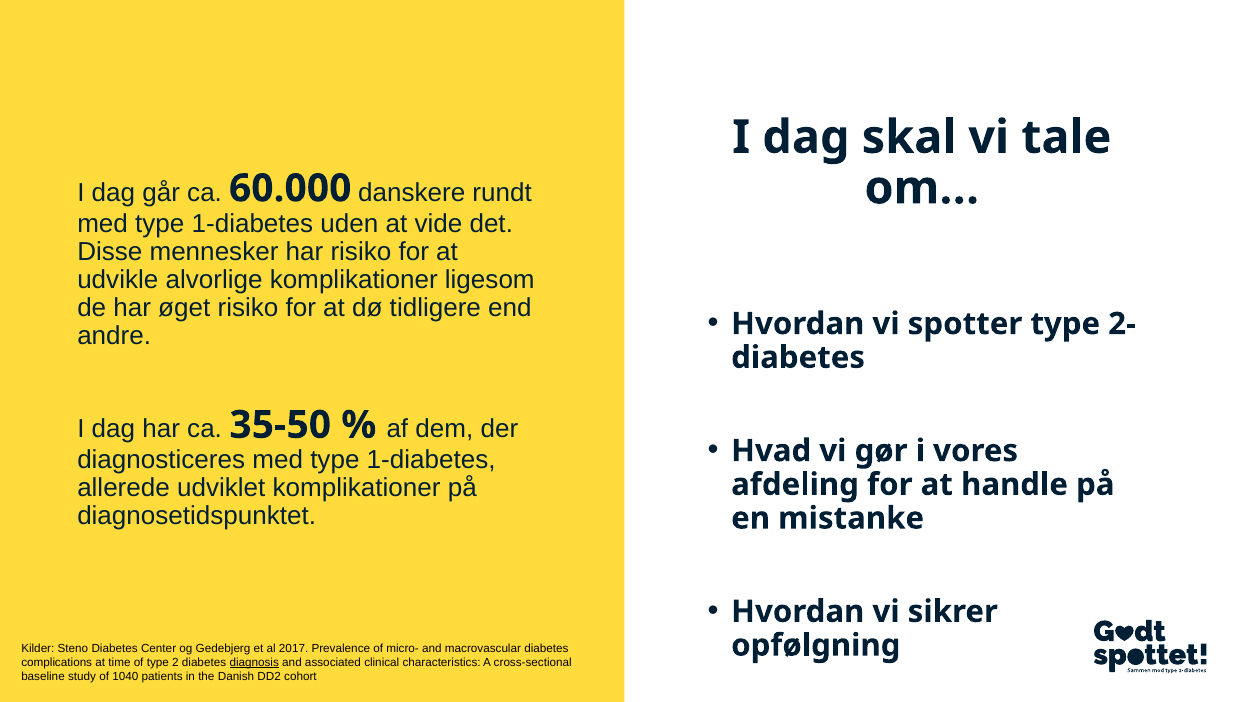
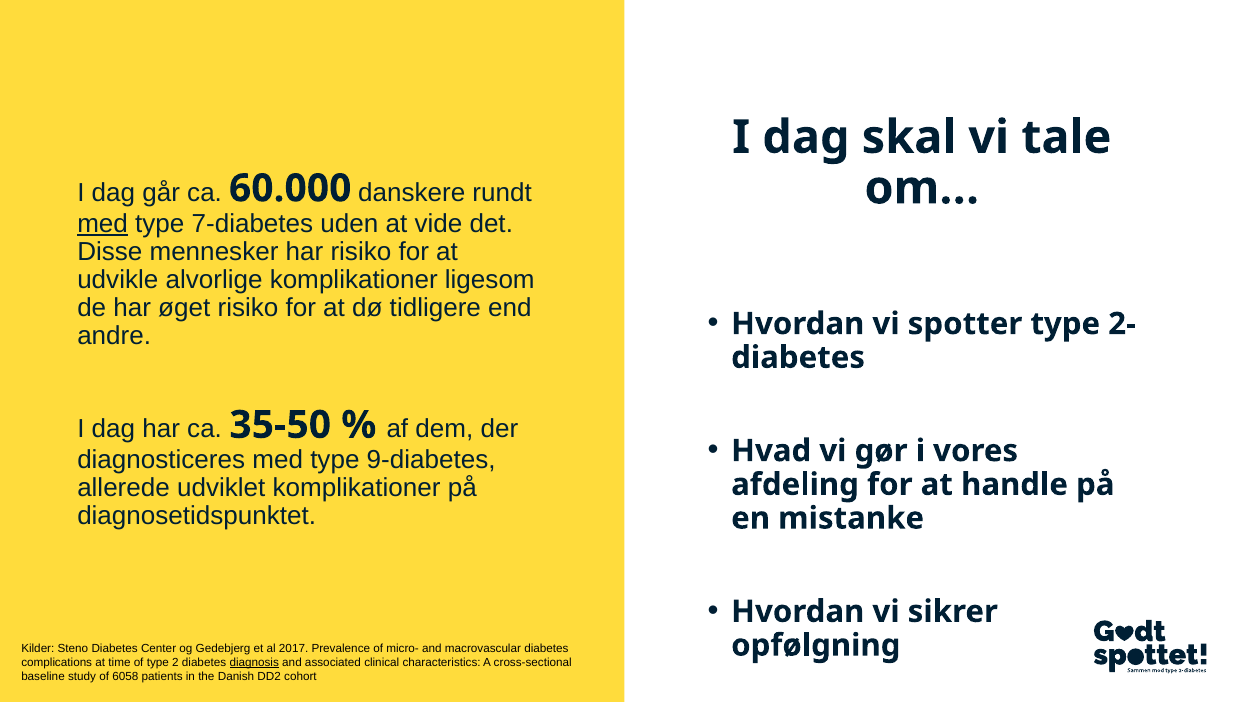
med underline: none -> present (103, 224)
1-diabetes: 1-diabetes -> 7-diabetes (252, 224)
1-diabetes: 1-diabetes -> 9-diabetes (431, 461)
1040: 1040 -> 6058 (125, 677)
